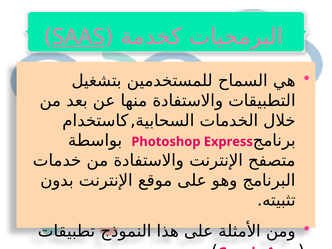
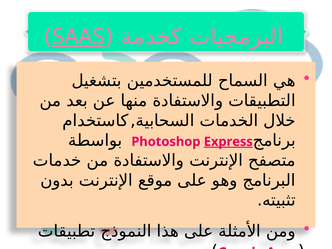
Express underline: none -> present (228, 142)
